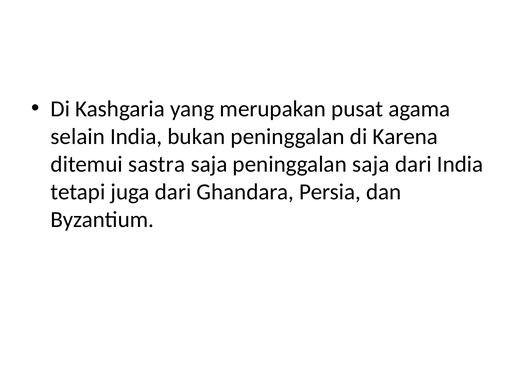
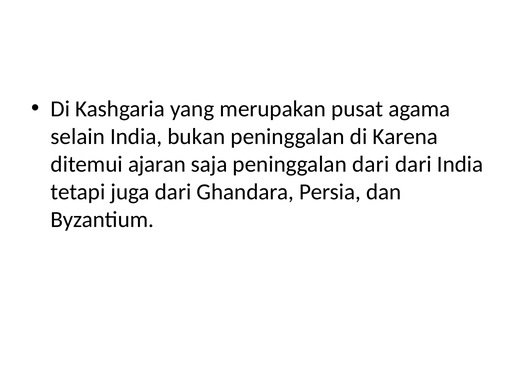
sastra: sastra -> ajaran (157, 164)
peninggalan saja: saja -> dari (371, 164)
